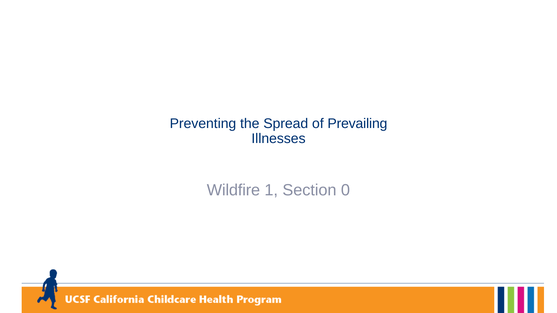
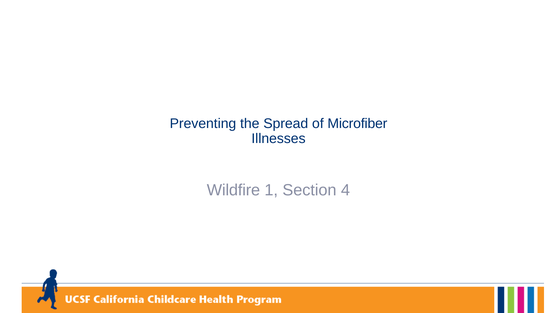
Prevailing: Prevailing -> Microfiber (357, 124)
0: 0 -> 4 (346, 190)
